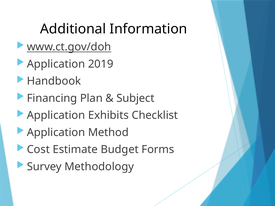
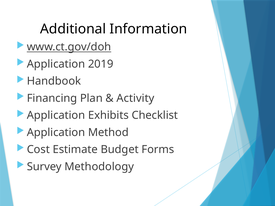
Subject: Subject -> Activity (135, 98)
